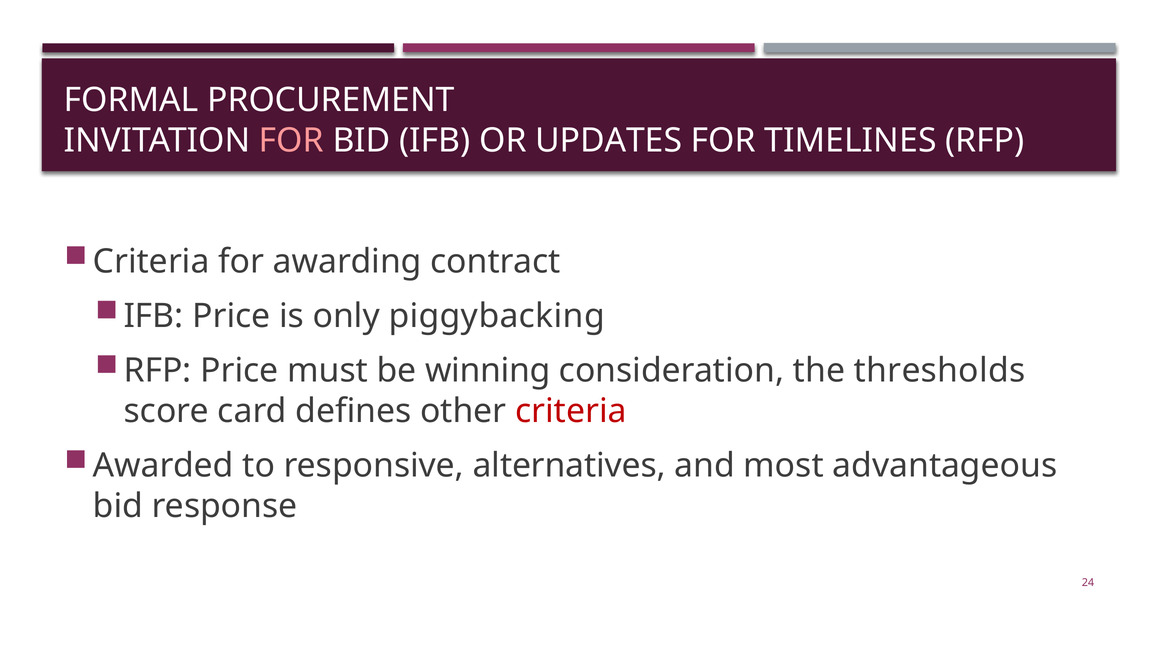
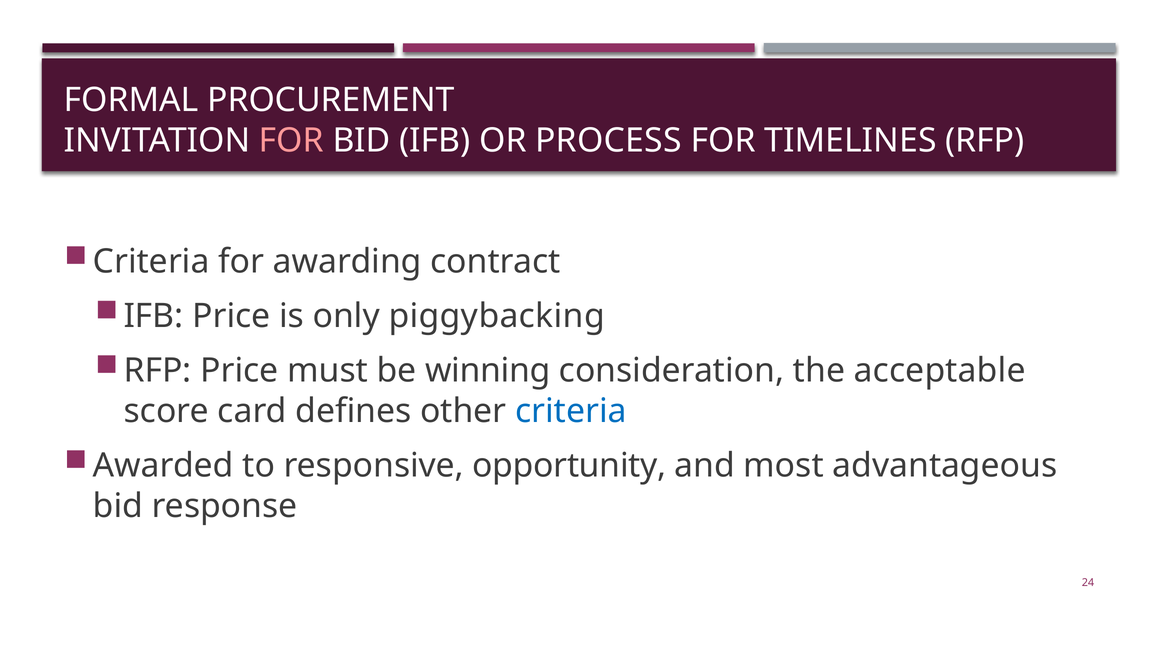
UPDATES: UPDATES -> PROCESS (608, 141)
thresholds: thresholds -> acceptable (940, 371)
criteria colour: red -> blue (571, 411)
alternatives: alternatives -> opportunity (569, 466)
